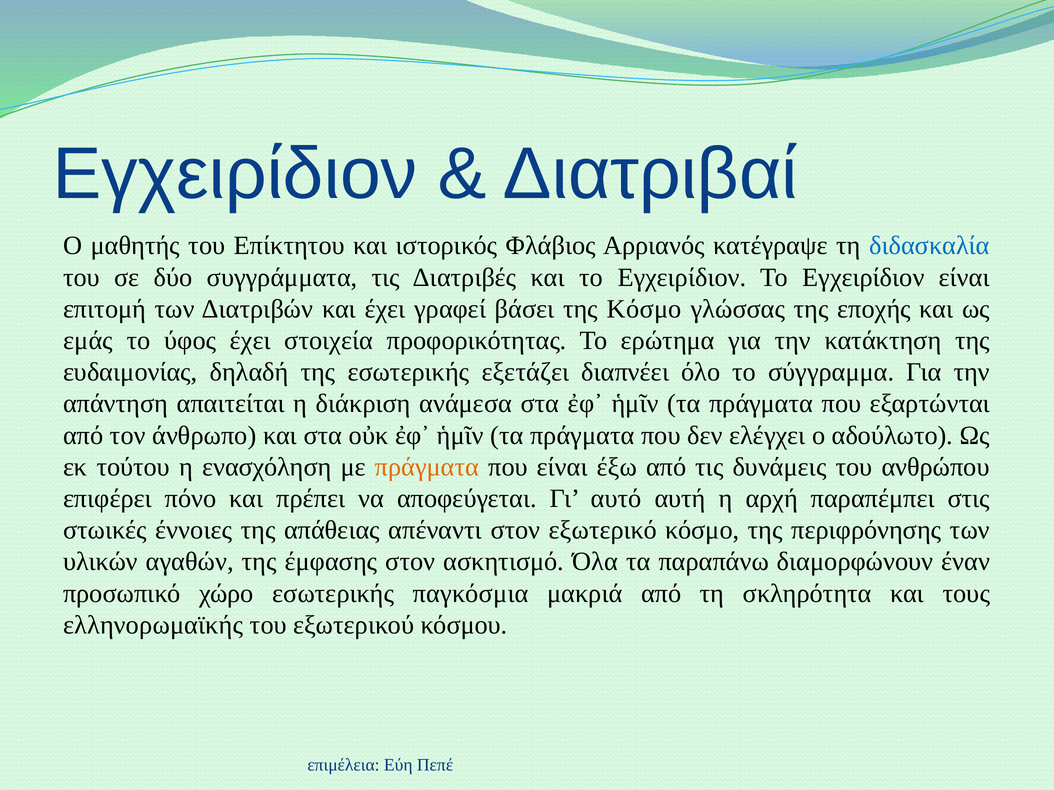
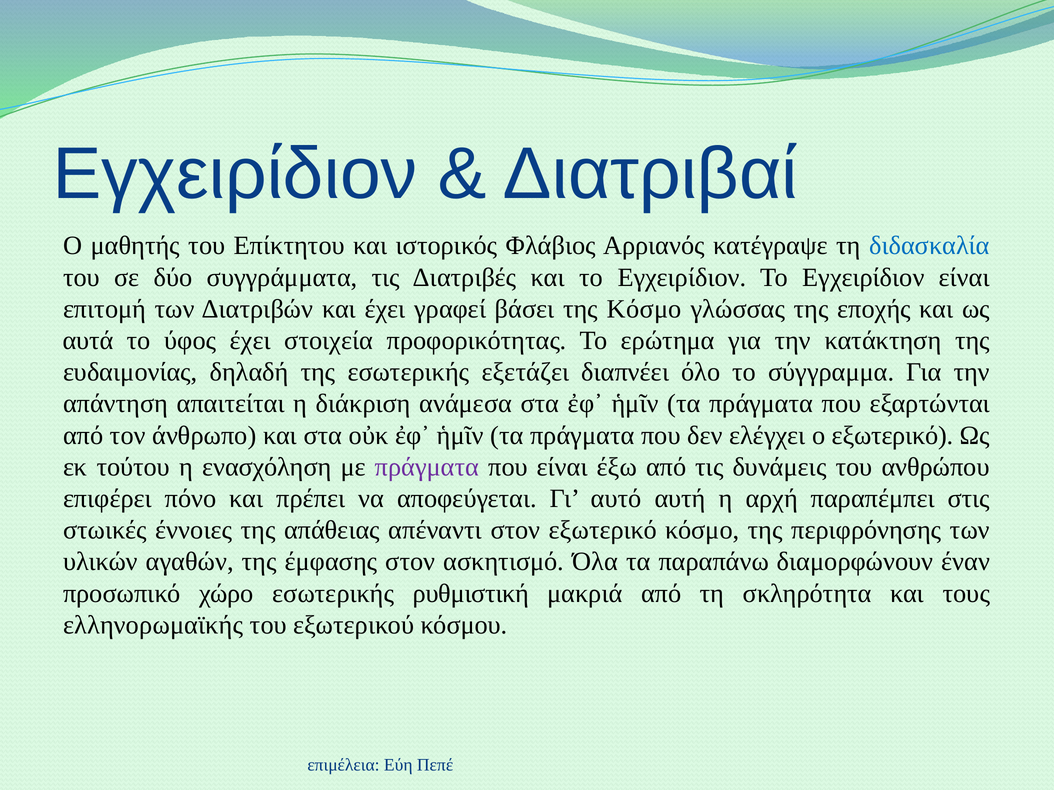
εμάς: εμάς -> αυτά (88, 341)
ο αδούλωτο: αδούλωτο -> εξωτερικό (893, 436)
πράγματα colour: orange -> purple (427, 467)
παγκόσμια: παγκόσμια -> ρυθμιστική (471, 594)
